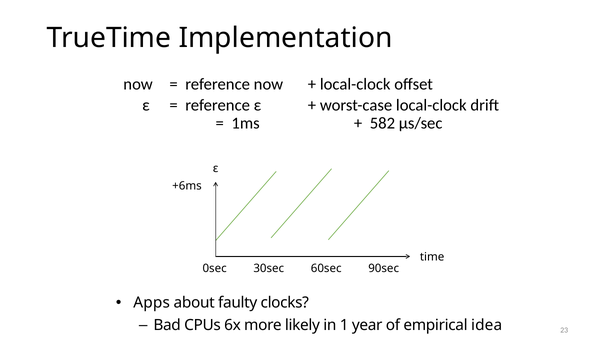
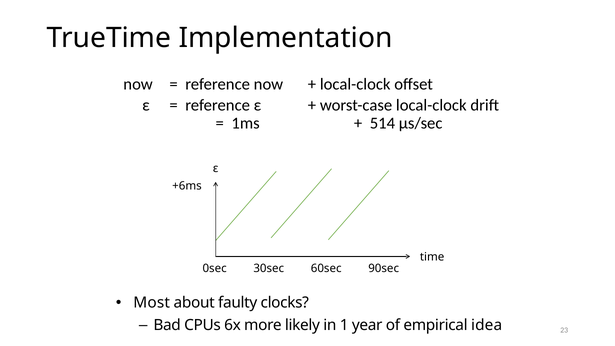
582: 582 -> 514 (382, 123)
Apps: Apps -> Most (152, 303)
